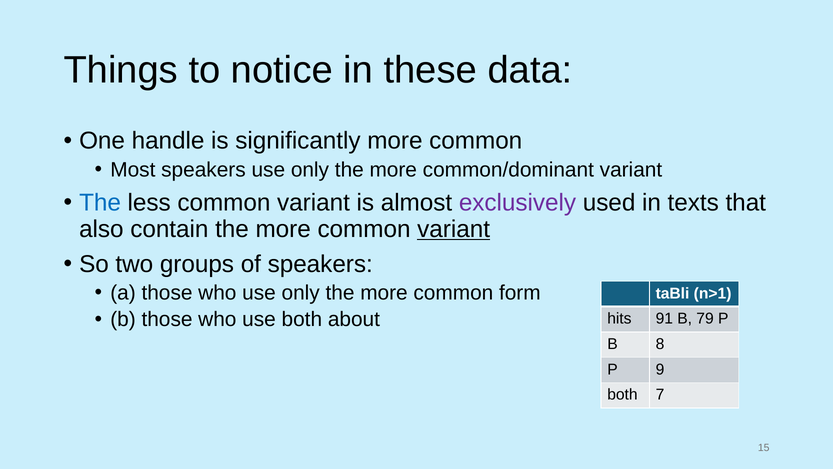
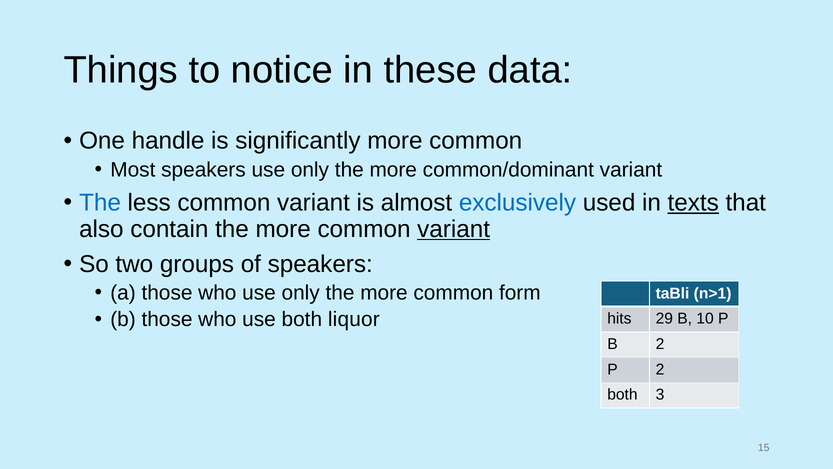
exclusively colour: purple -> blue (517, 203)
texts underline: none -> present (693, 203)
about: about -> liquor (354, 319)
91: 91 -> 29 (664, 318)
79: 79 -> 10 (705, 318)
B 8: 8 -> 2 (660, 344)
P 9: 9 -> 2 (660, 369)
7: 7 -> 3 (660, 394)
